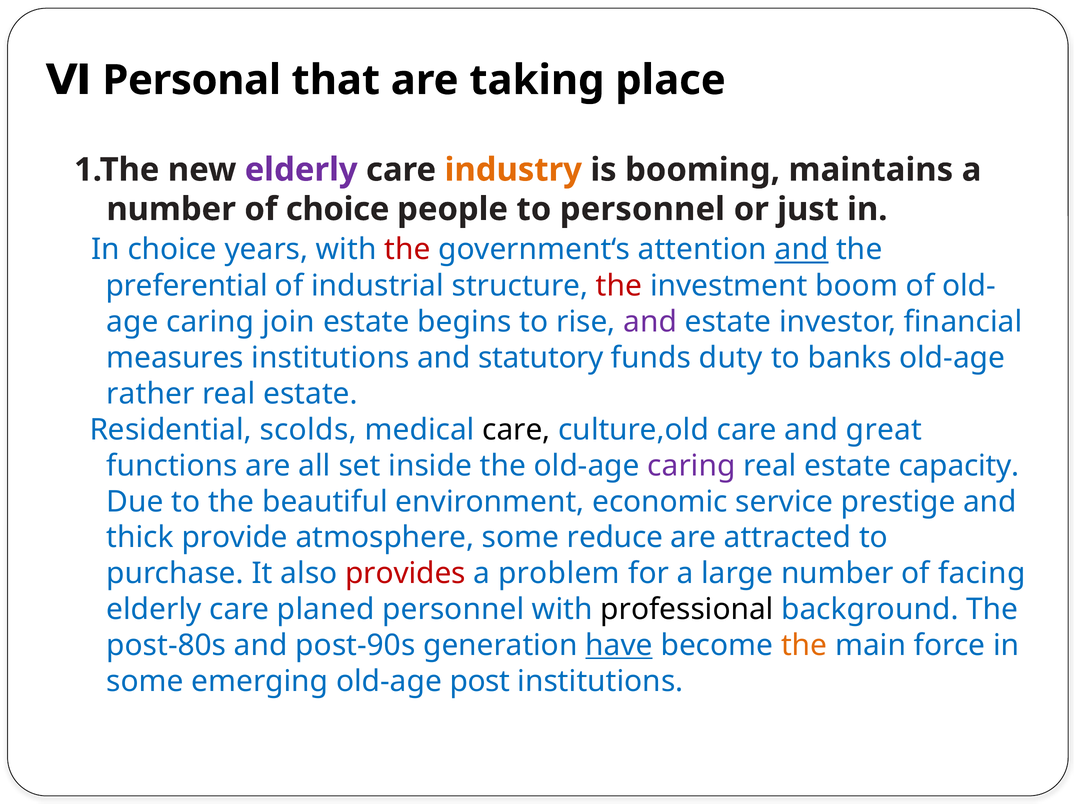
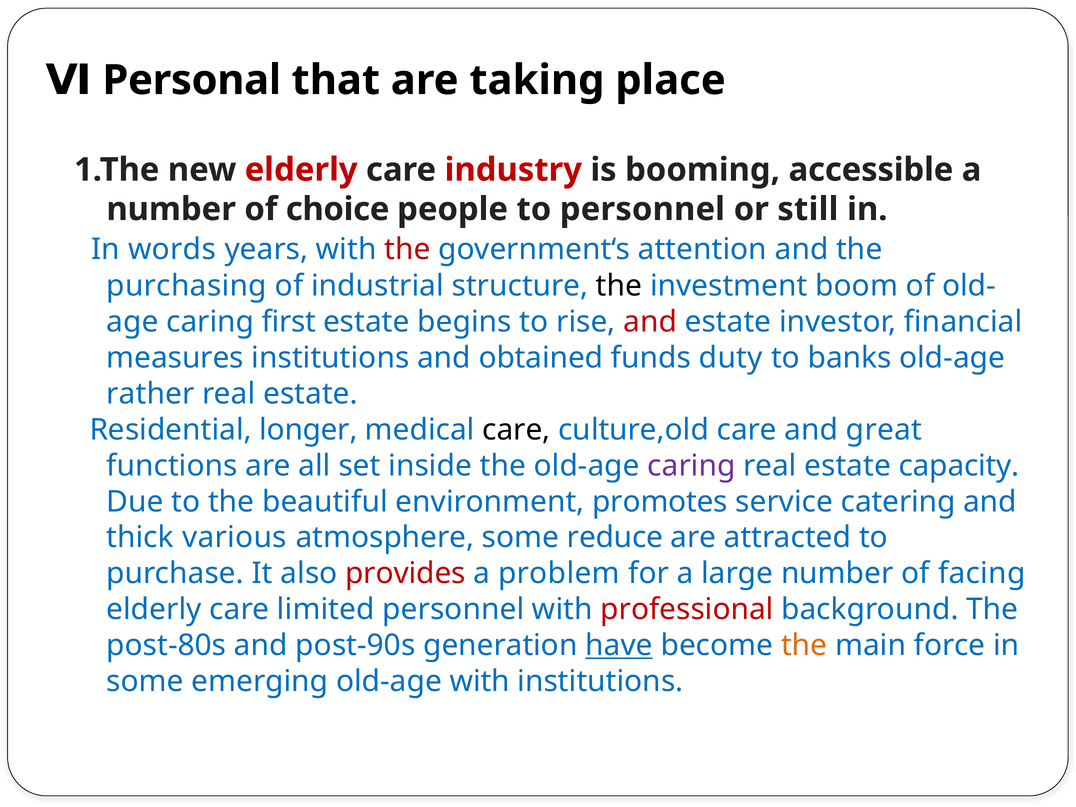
elderly colour: purple -> red (301, 170)
industry colour: orange -> red (513, 170)
maintains: maintains -> accessible (871, 170)
just: just -> still (808, 209)
In choice: choice -> words (172, 250)
and underline: present -> none (802, 250)
preferential: preferential -> purchasing (187, 286)
the colour: red -> black (619, 286)
join: join -> first (289, 322)
and colour: purple -> red (650, 322)
statutory: statutory -> obtained (541, 358)
scolds: scolds -> longer (308, 430)
economic: economic -> promotes (660, 502)
prestige: prestige -> catering (898, 502)
provide: provide -> various (234, 538)
planed: planed -> limited (326, 609)
professional colour: black -> red (687, 609)
old-age post: post -> with (480, 681)
